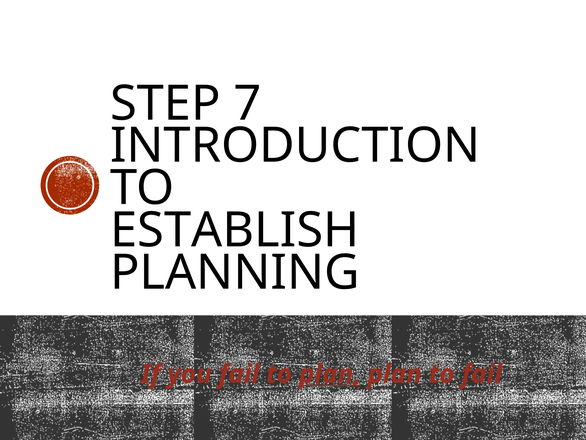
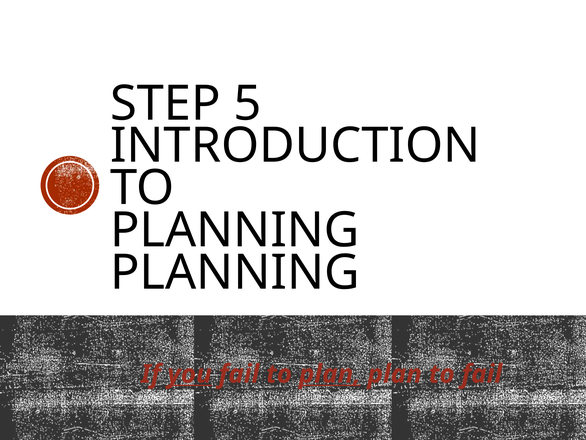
7: 7 -> 5 (247, 103)
ESTABLISH: ESTABLISH -> PLANNING (235, 230)
you underline: none -> present (190, 374)
